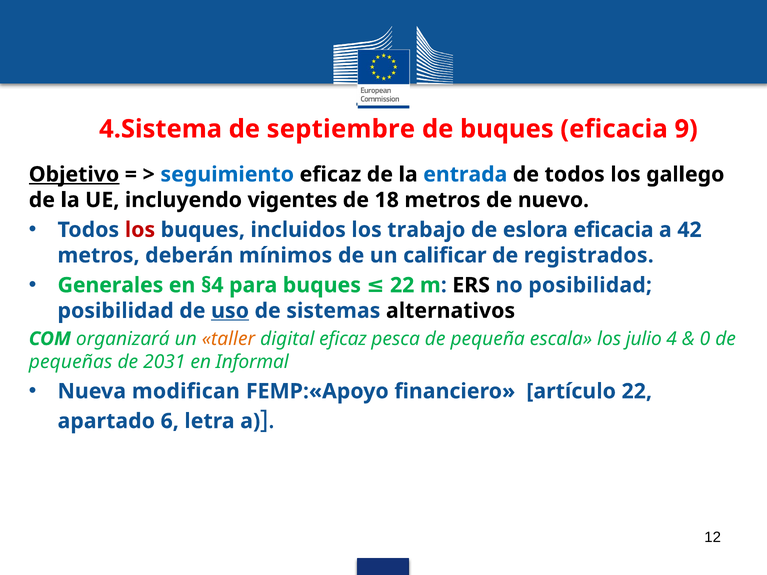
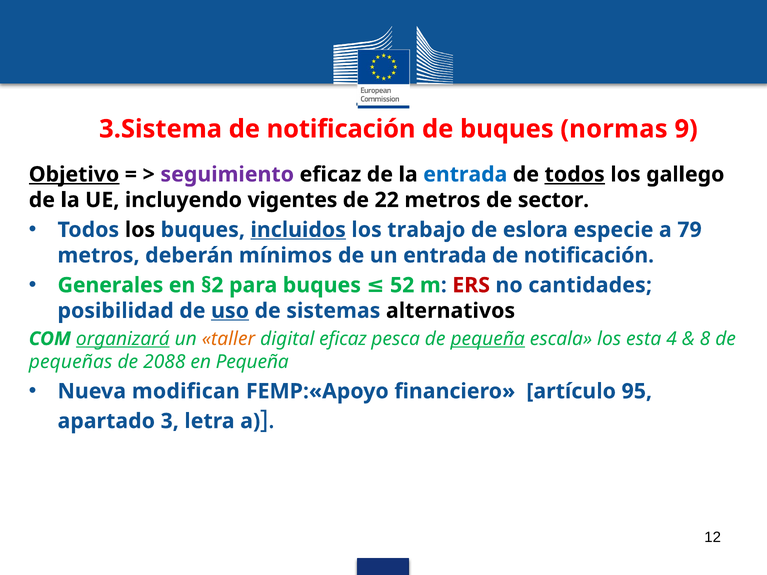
4.Sistema: 4.Sistema -> 3.Sistema (161, 129)
septiembre: septiembre -> notificación (341, 129)
buques eficacia: eficacia -> normas (614, 129)
seguimiento colour: blue -> purple (227, 175)
todos underline: none -> present (575, 175)
18: 18 -> 22 (387, 200)
nuevo: nuevo -> sector (553, 200)
los colour: red -> black (140, 230)
incluidos underline: none -> present (298, 230)
eslora eficacia: eficacia -> especie (613, 230)
42: 42 -> 79 (690, 230)
un calificar: calificar -> entrada (445, 256)
registrados: registrados -> notificación (589, 256)
§4: §4 -> §2 (212, 285)
buques 22: 22 -> 52 (402, 285)
ERS colour: black -> red (471, 285)
no posibilidad: posibilidad -> cantidades (590, 285)
organizará underline: none -> present (123, 339)
pequeña underline: none -> present (488, 339)
julio: julio -> esta (644, 339)
0: 0 -> 8 (705, 339)
2031: 2031 -> 2088 (164, 362)
en Informal: Informal -> Pequeña (252, 362)
artículo 22: 22 -> 95 (637, 391)
6: 6 -> 3 (170, 421)
